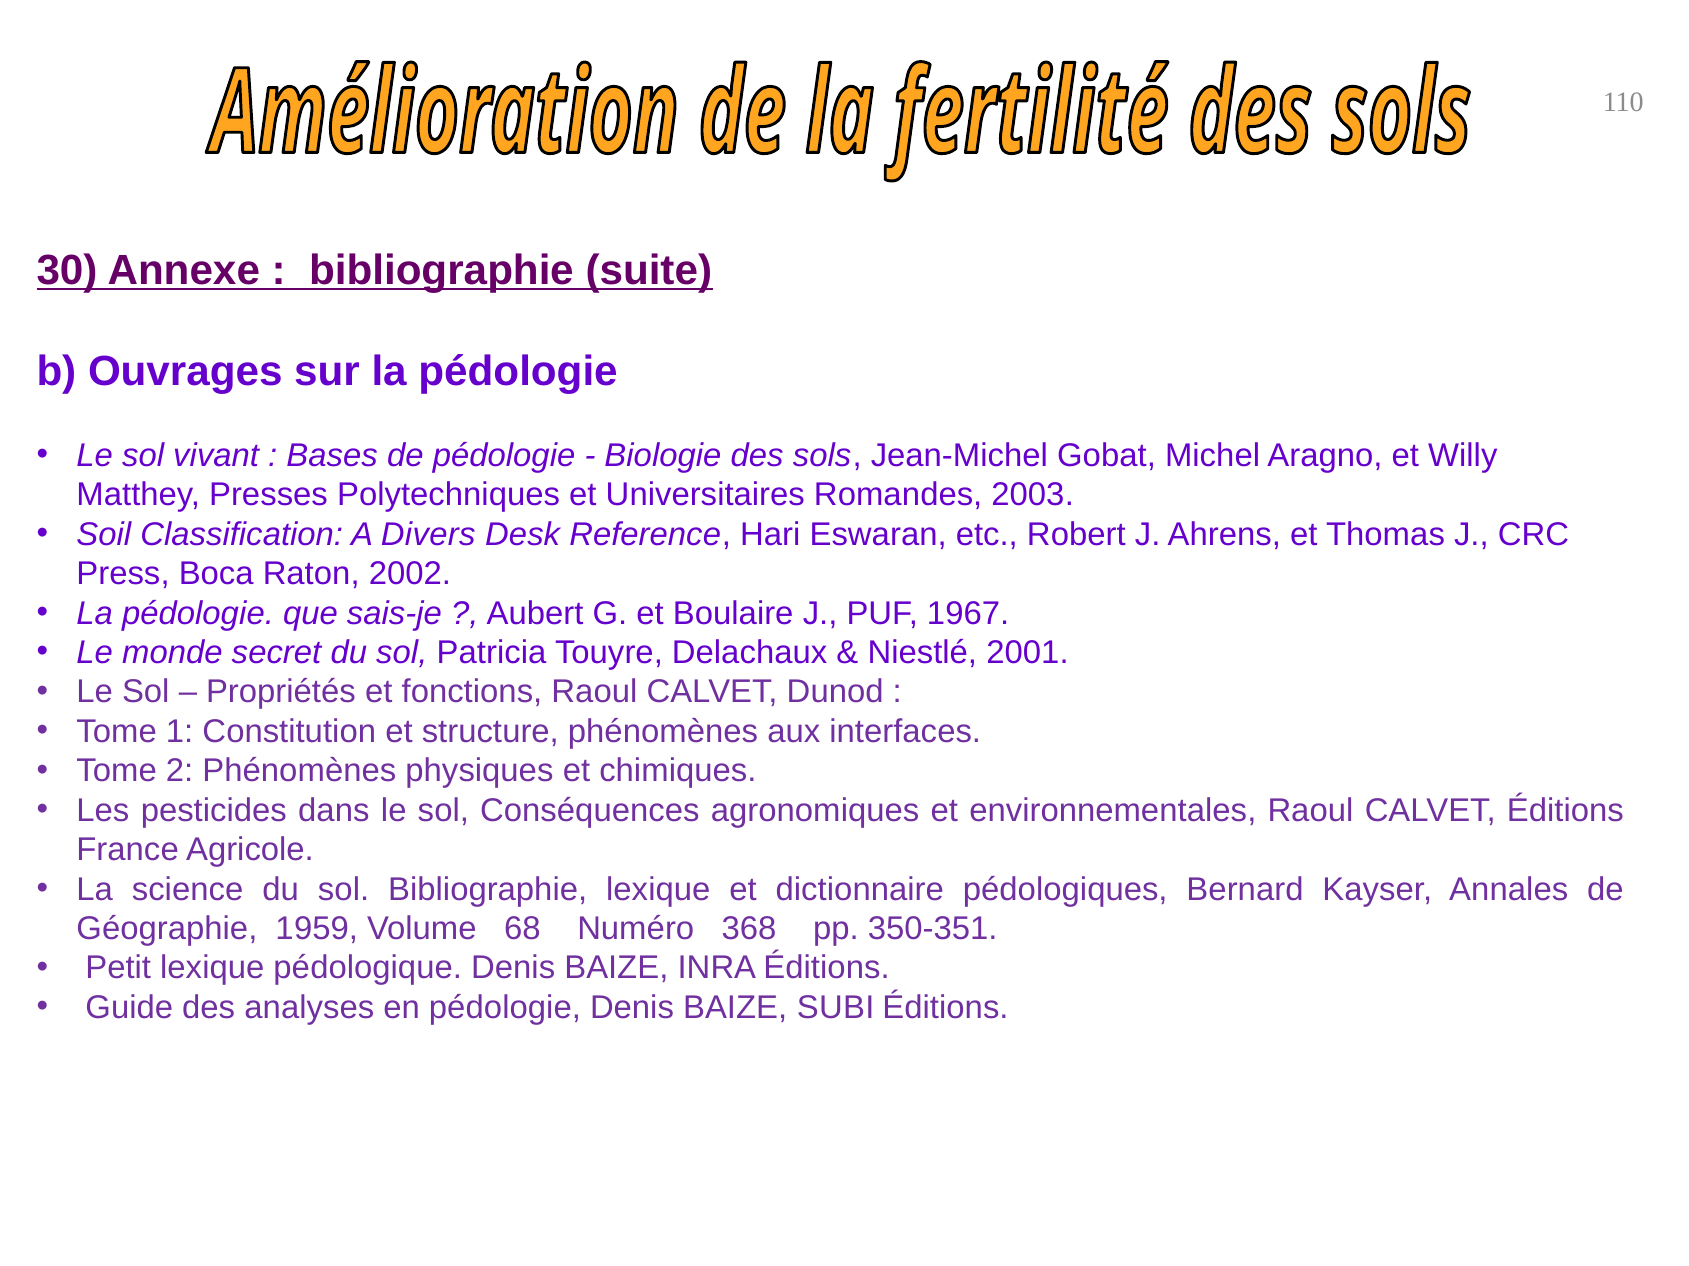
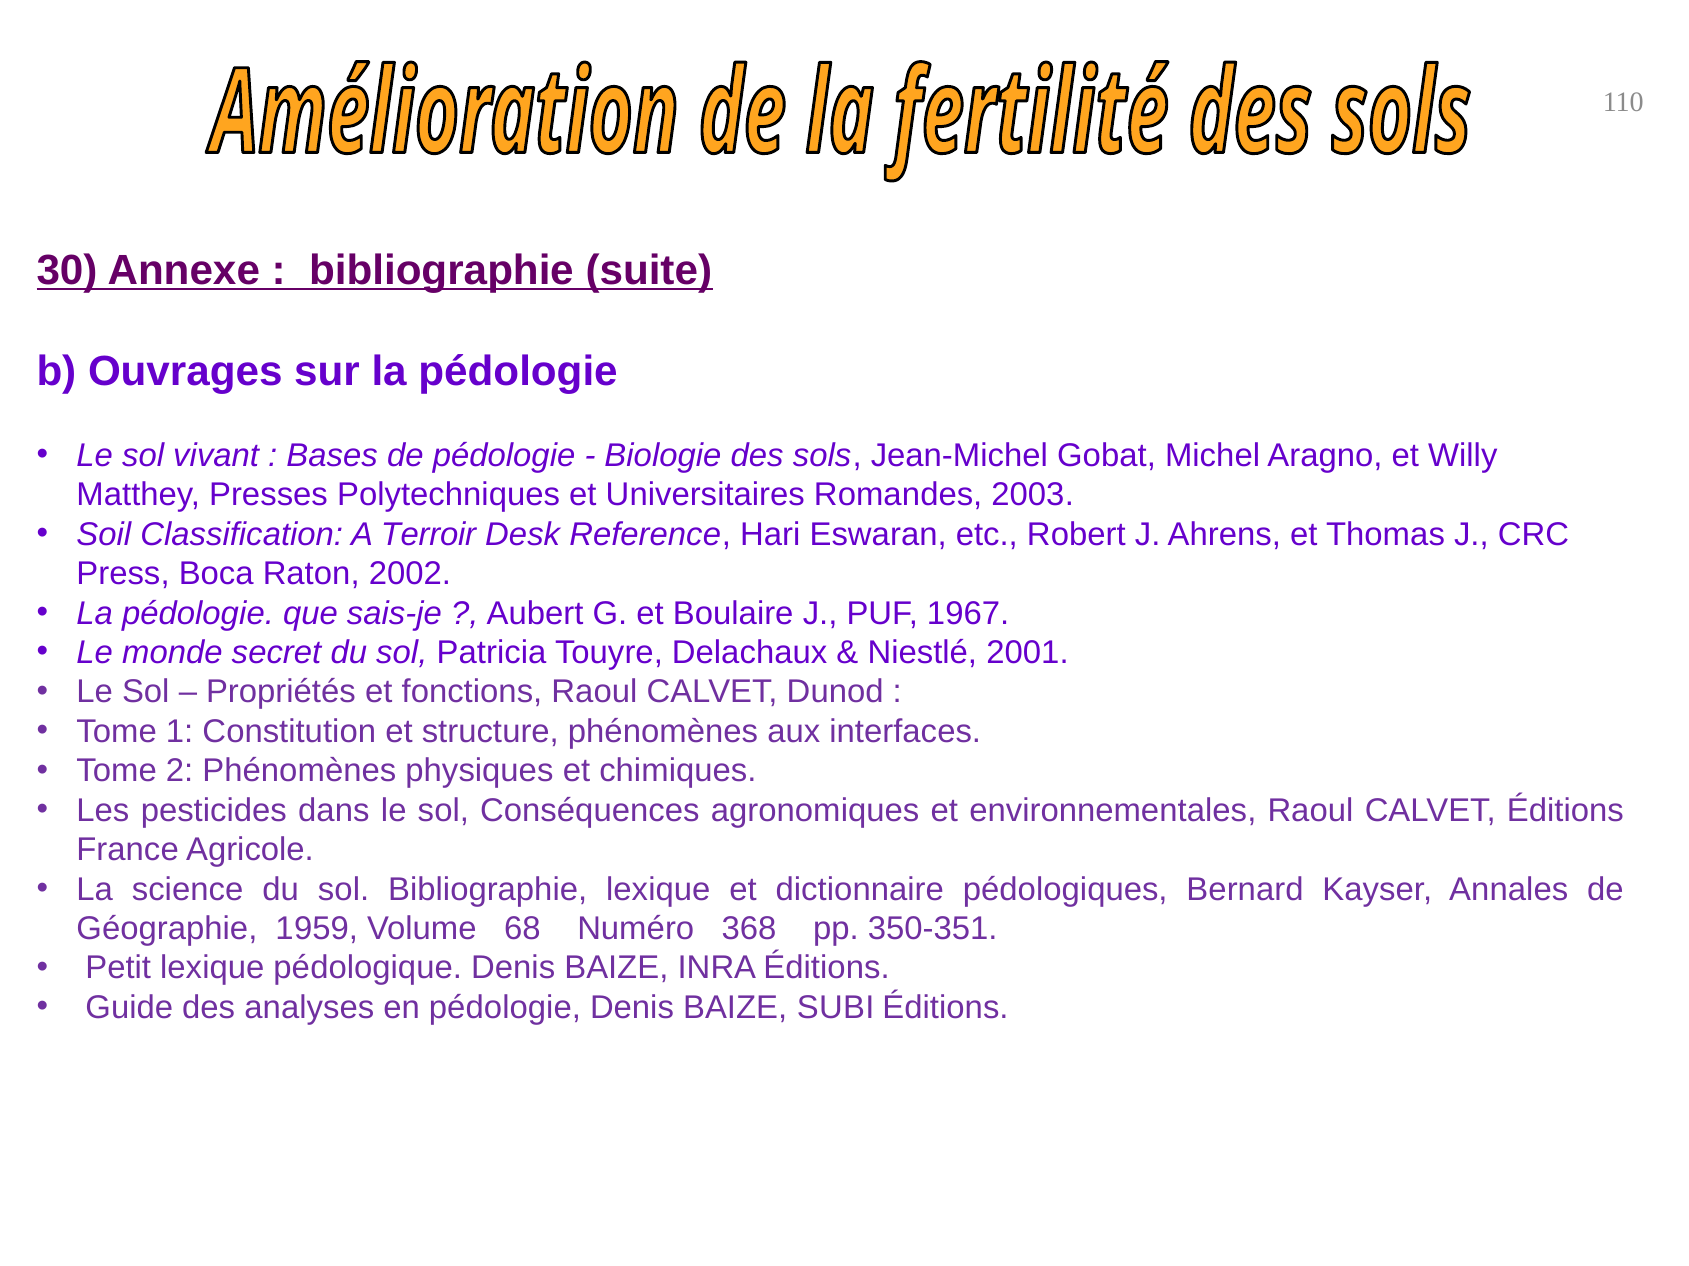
Divers: Divers -> Terroir (429, 535)
